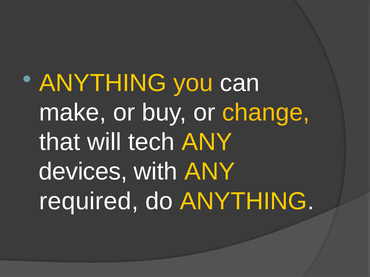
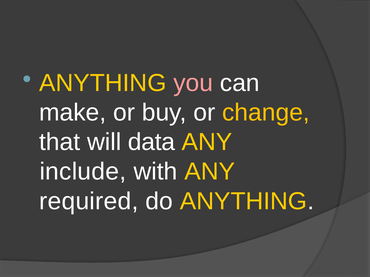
you colour: yellow -> pink (193, 83)
tech: tech -> data (151, 142)
devices: devices -> include (83, 172)
